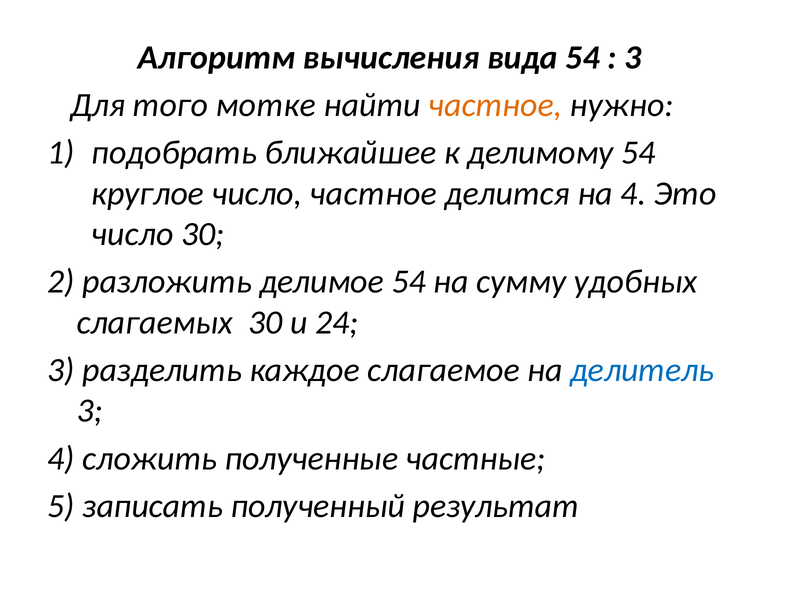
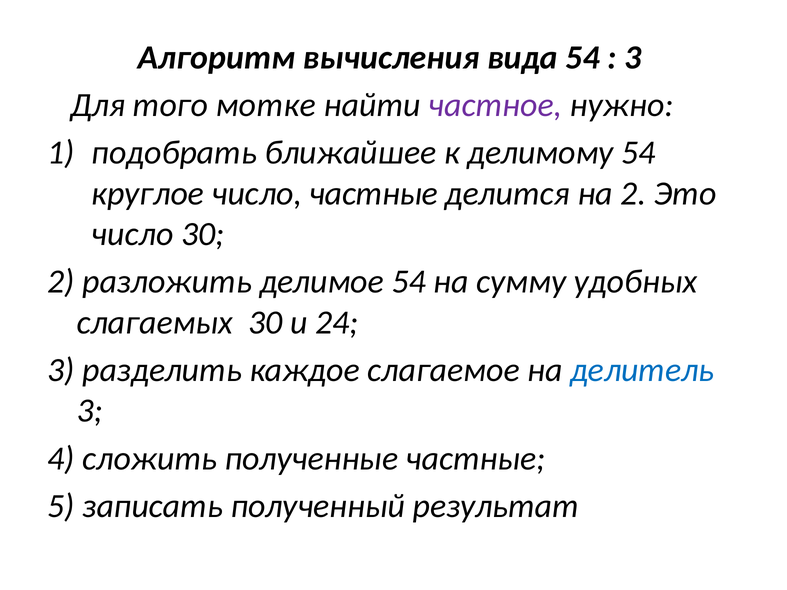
частное colour: orange -> purple (495, 105)
число частное: частное -> частные (374, 193)
на 4: 4 -> 2 (633, 193)
